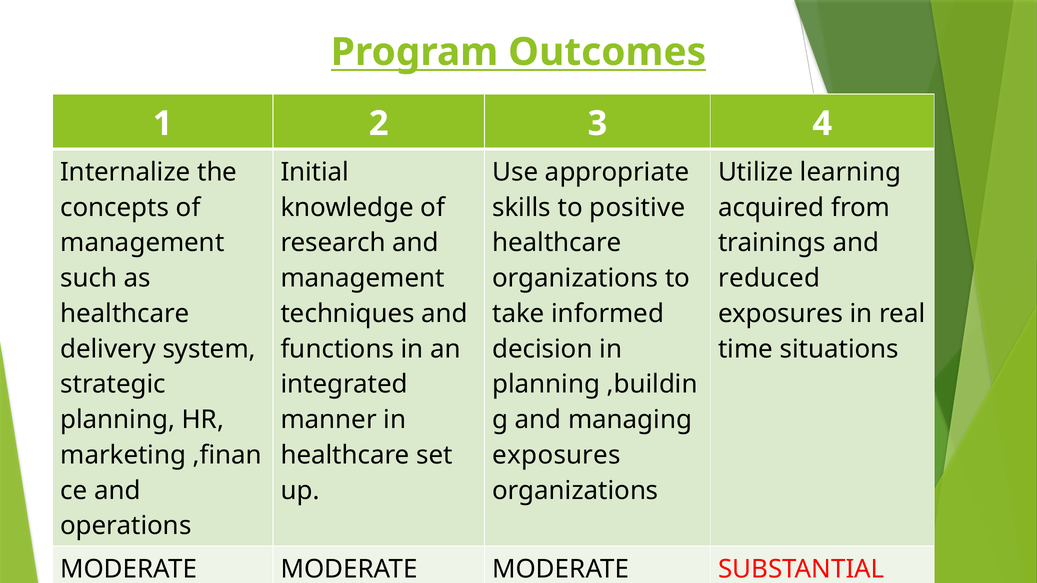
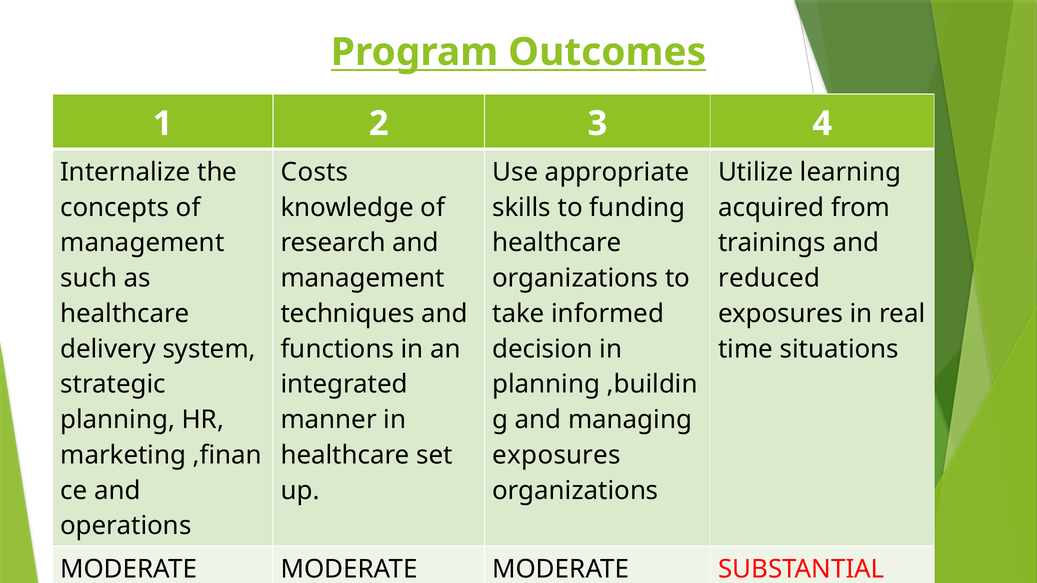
Initial: Initial -> Costs (315, 172)
positive: positive -> funding (637, 208)
